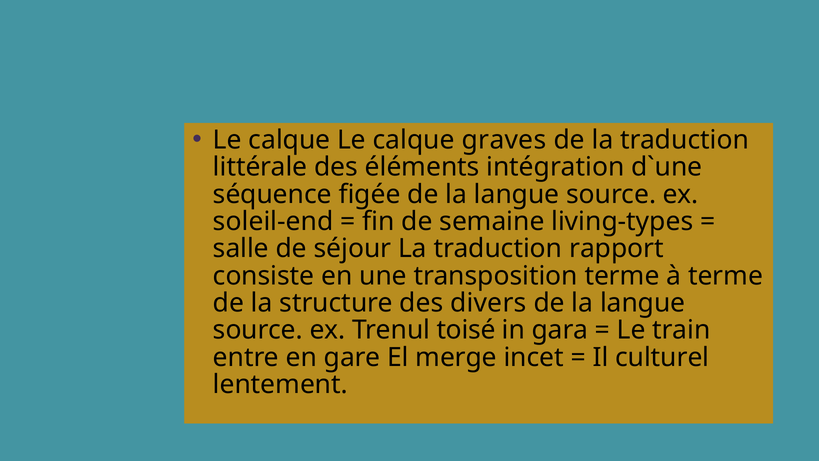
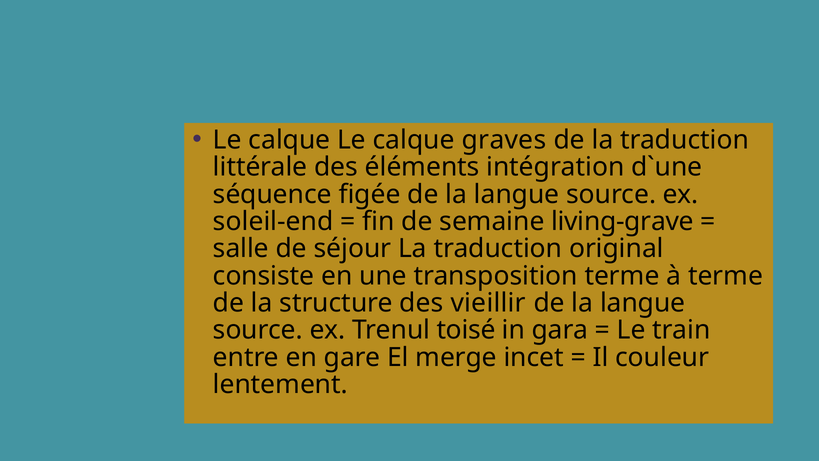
living-types: living-types -> living-grave (622, 221)
rapport: rapport -> original (616, 249)
divers: divers -> vieillir (488, 303)
culturel: culturel -> couleur (662, 357)
